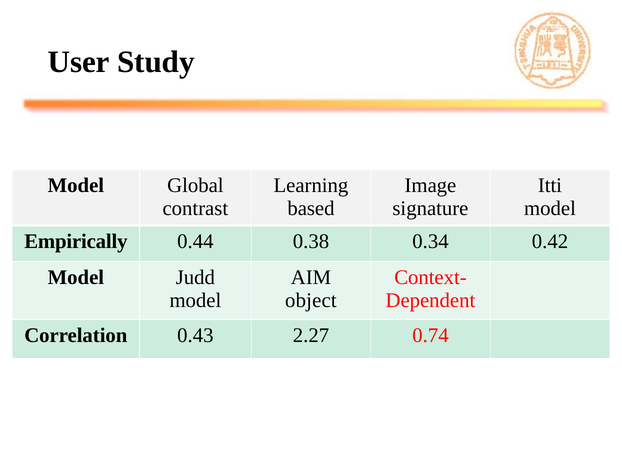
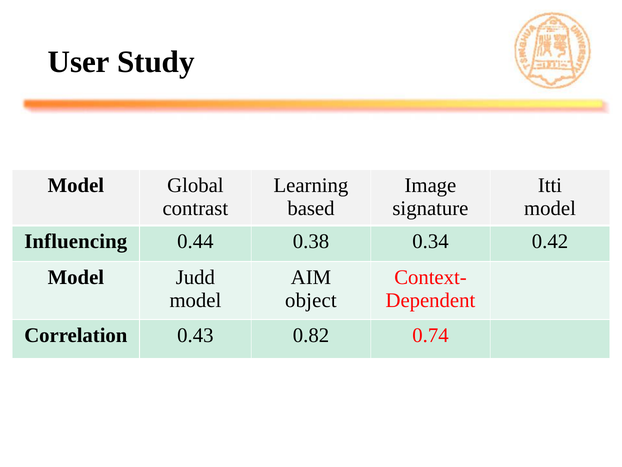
Empirically: Empirically -> Influencing (76, 241)
2.27: 2.27 -> 0.82 (311, 335)
